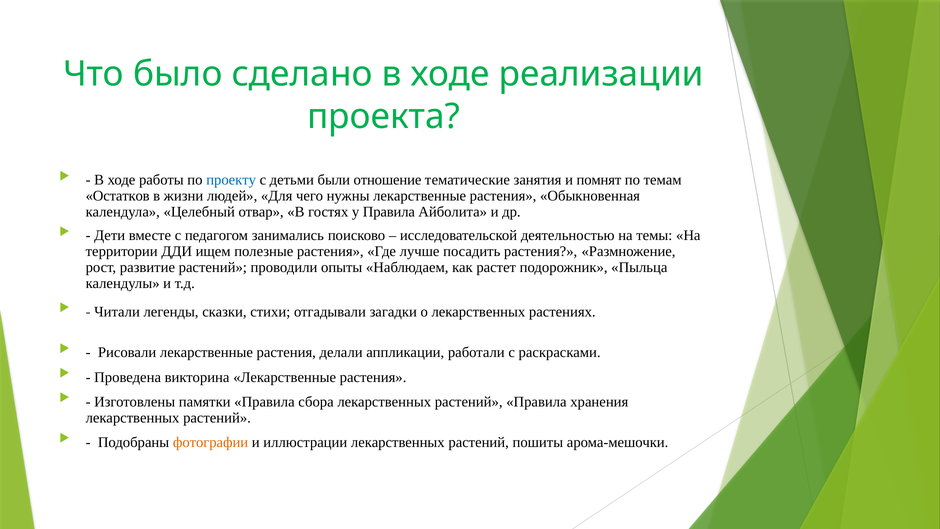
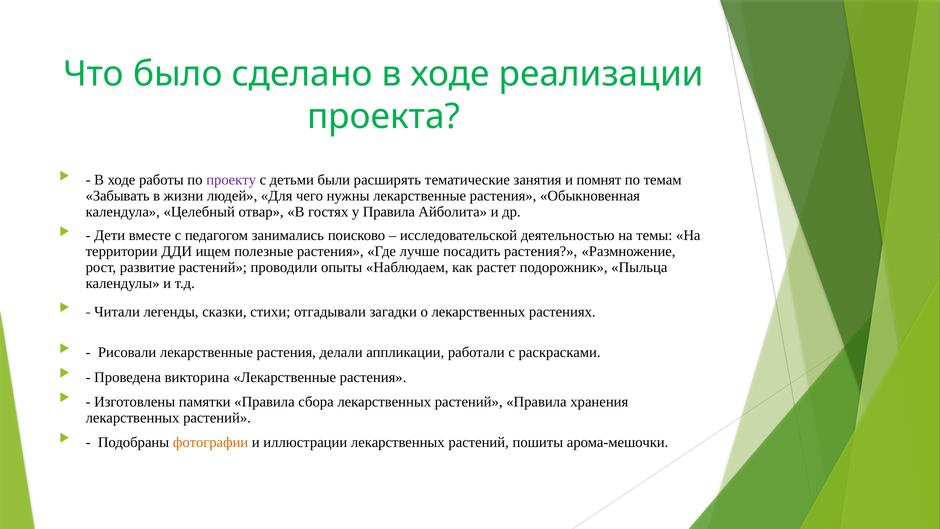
проекту colour: blue -> purple (231, 180)
отношение: отношение -> расширять (387, 180)
Остатков: Остатков -> Забывать (118, 196)
